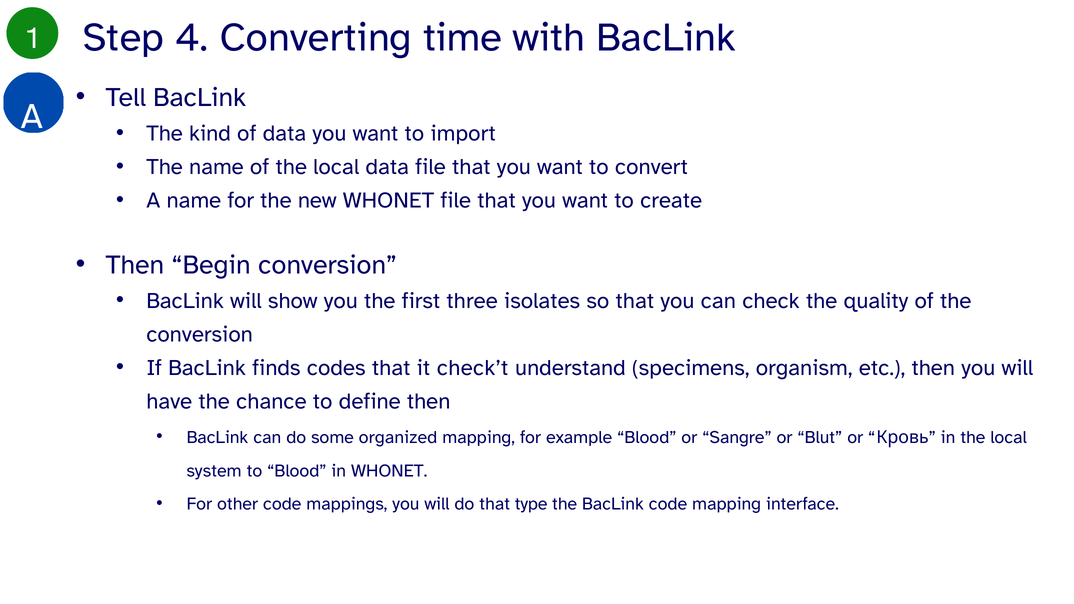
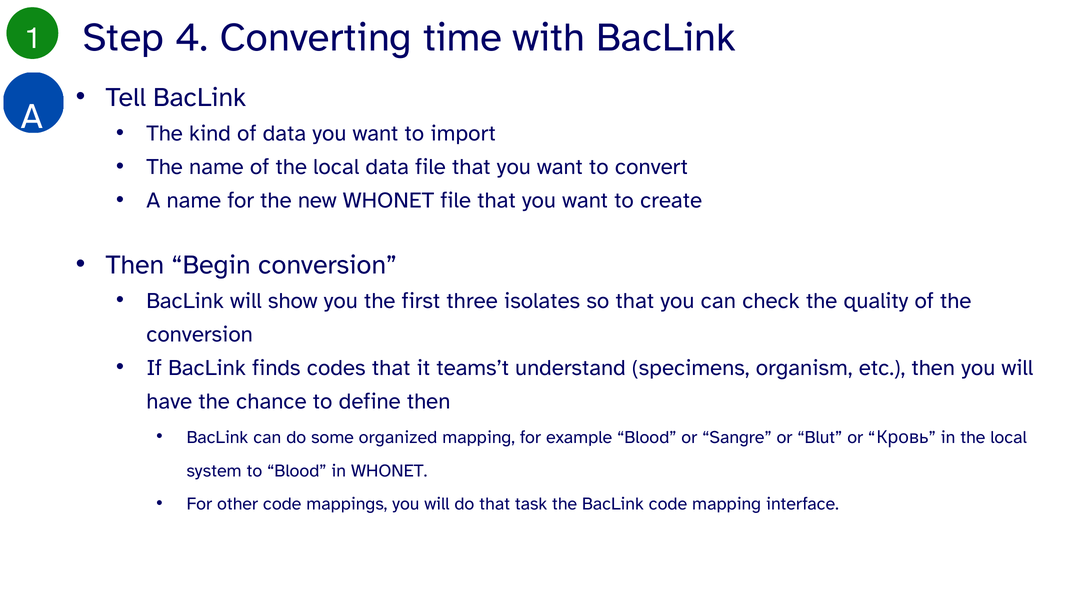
check’t: check’t -> teams’t (473, 368)
type: type -> task (531, 504)
